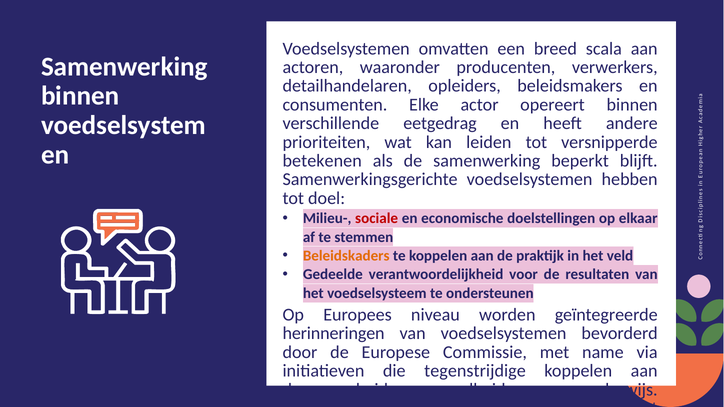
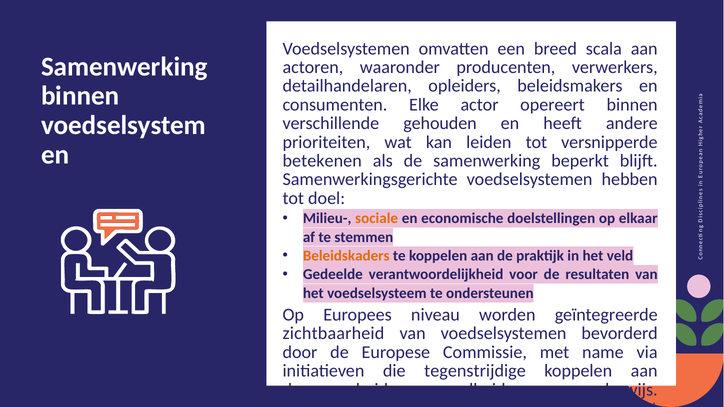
eetgedrag: eetgedrag -> gehouden (440, 123)
sociale colour: red -> orange (377, 219)
herinneringen: herinneringen -> zichtbaarheid (333, 334)
